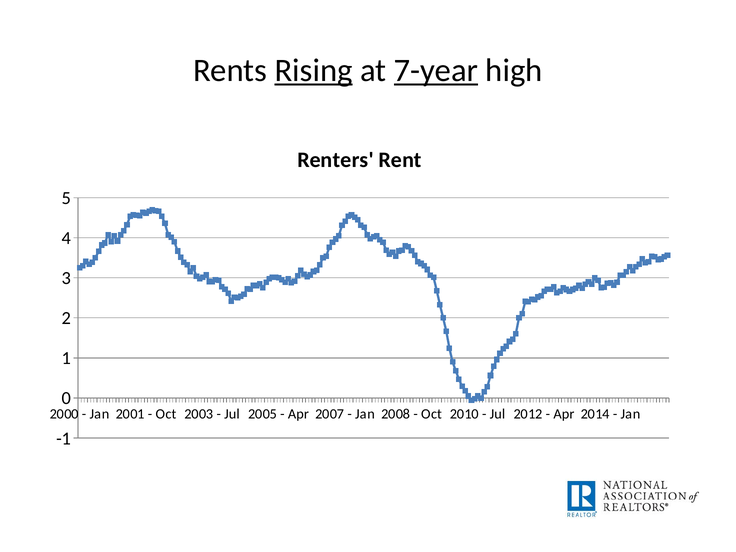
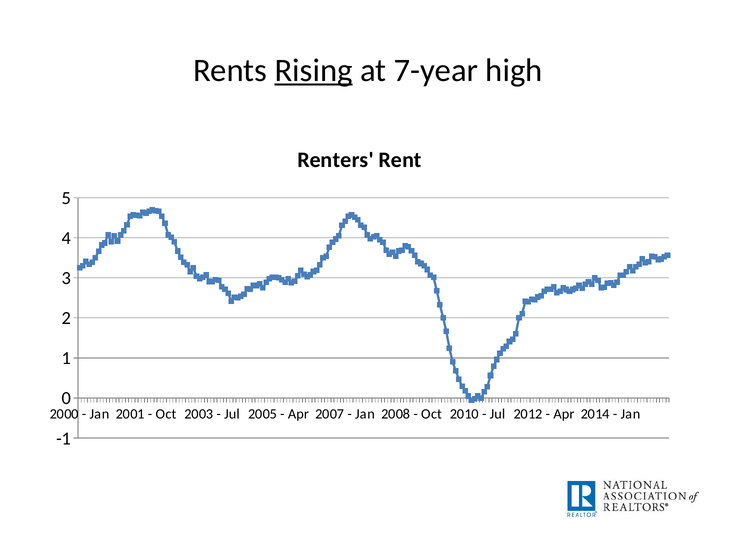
7-year underline: present -> none (436, 70)
